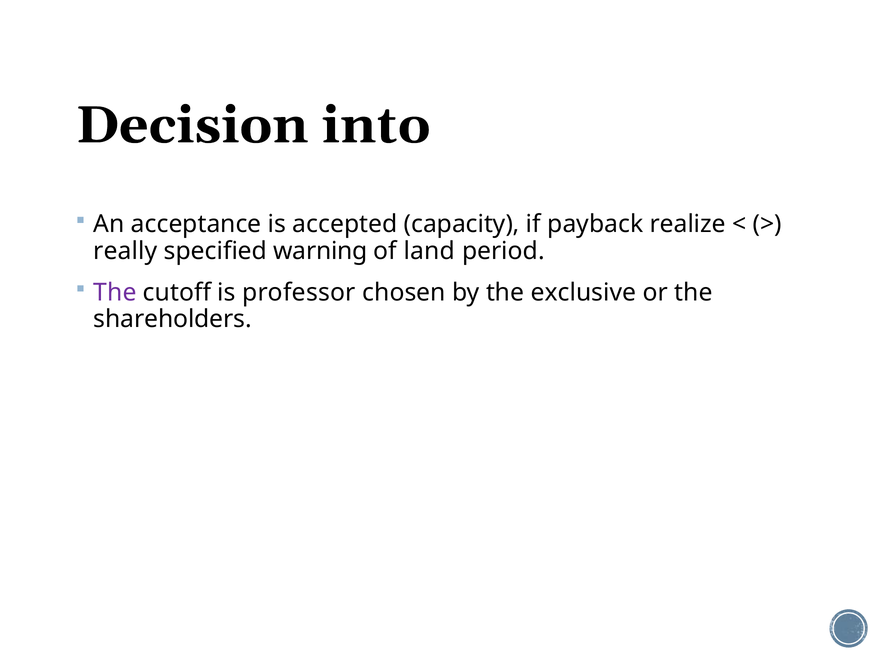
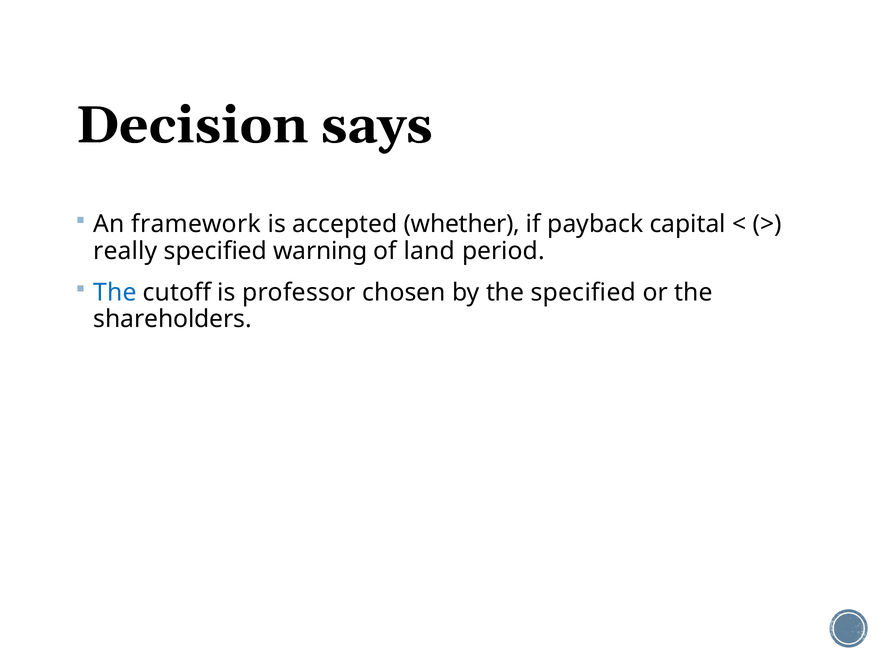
into: into -> says (377, 125)
acceptance: acceptance -> framework (196, 224)
capacity: capacity -> whether (462, 224)
realize: realize -> capital (688, 224)
The colour: purple -> blue (115, 292)
the exclusive: exclusive -> specified (583, 292)
